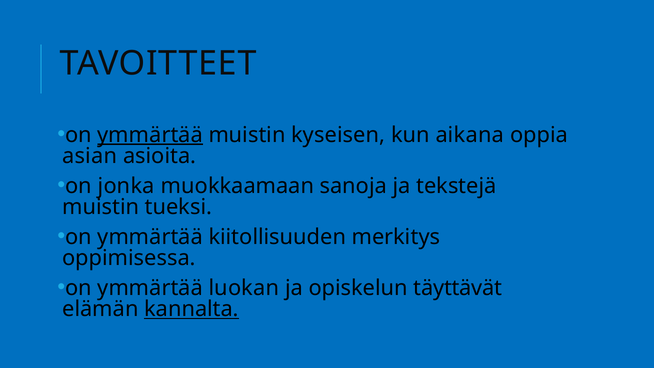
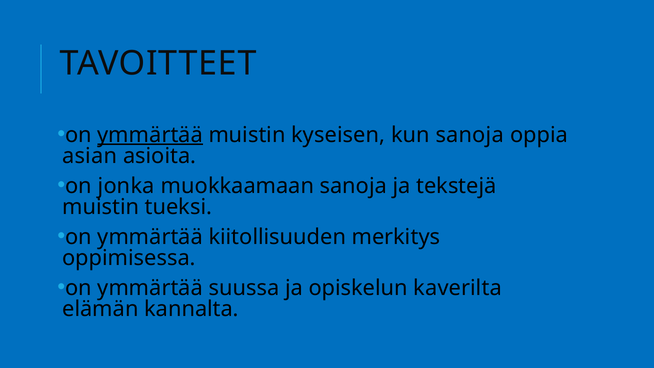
kun aikana: aikana -> sanoja (470, 135)
luokan: luokan -> suussa (244, 288)
täyttävät: täyttävät -> kaverilta (458, 288)
kannalta underline: present -> none (192, 309)
